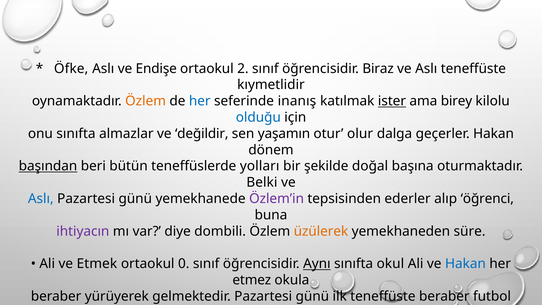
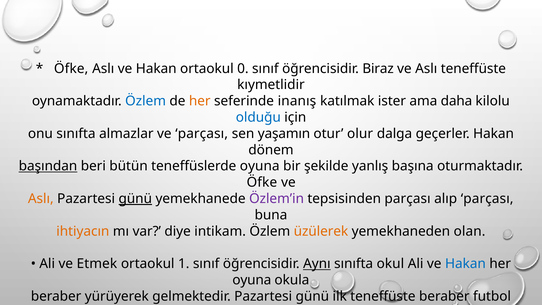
Aslı ve Endişe: Endişe -> Hakan (156, 69)
2: 2 -> 0 (243, 69)
Özlem colour: orange -> blue (146, 101)
her colour: blue -> orange (200, 101)
ister underline: present -> none (392, 101)
birey: birey -> daha (456, 101)
ve değildir: değildir -> parçası (202, 134)
teneffüslerde yolları: yolları -> oyuna (260, 166)
doğal: doğal -> yanlış (370, 166)
Belki: Belki -> Öfke (262, 182)
Aslı colour: blue -> orange (41, 199)
günü underline: none -> present (135, 199)
tepsisinden ederler: ederler -> parçası (408, 199)
alıp öğrenci: öğrenci -> parçası (487, 199)
ihtiyacın colour: purple -> orange (83, 231)
dombili: dombili -> intikam (220, 231)
süre: süre -> olan (470, 231)
0: 0 -> 1 (184, 264)
etmez: etmez -> oyuna (252, 280)
